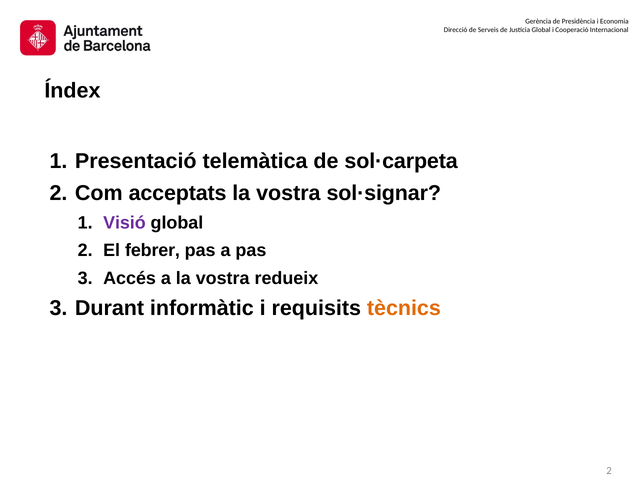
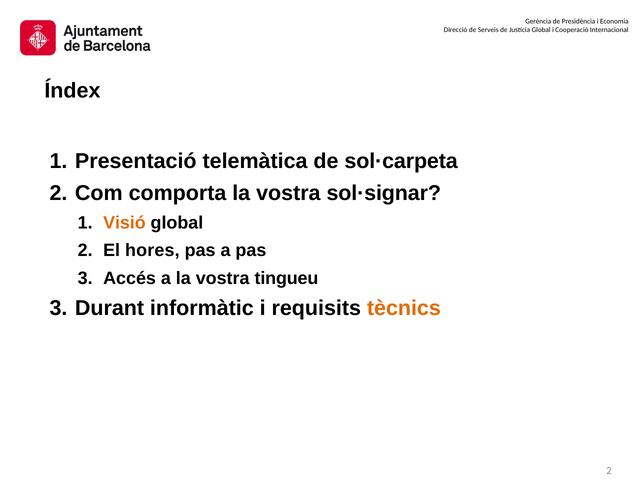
acceptats: acceptats -> comporta (178, 193)
Visió colour: purple -> orange (124, 223)
febrer: febrer -> hores (152, 250)
redueix: redueix -> tingueu (286, 278)
